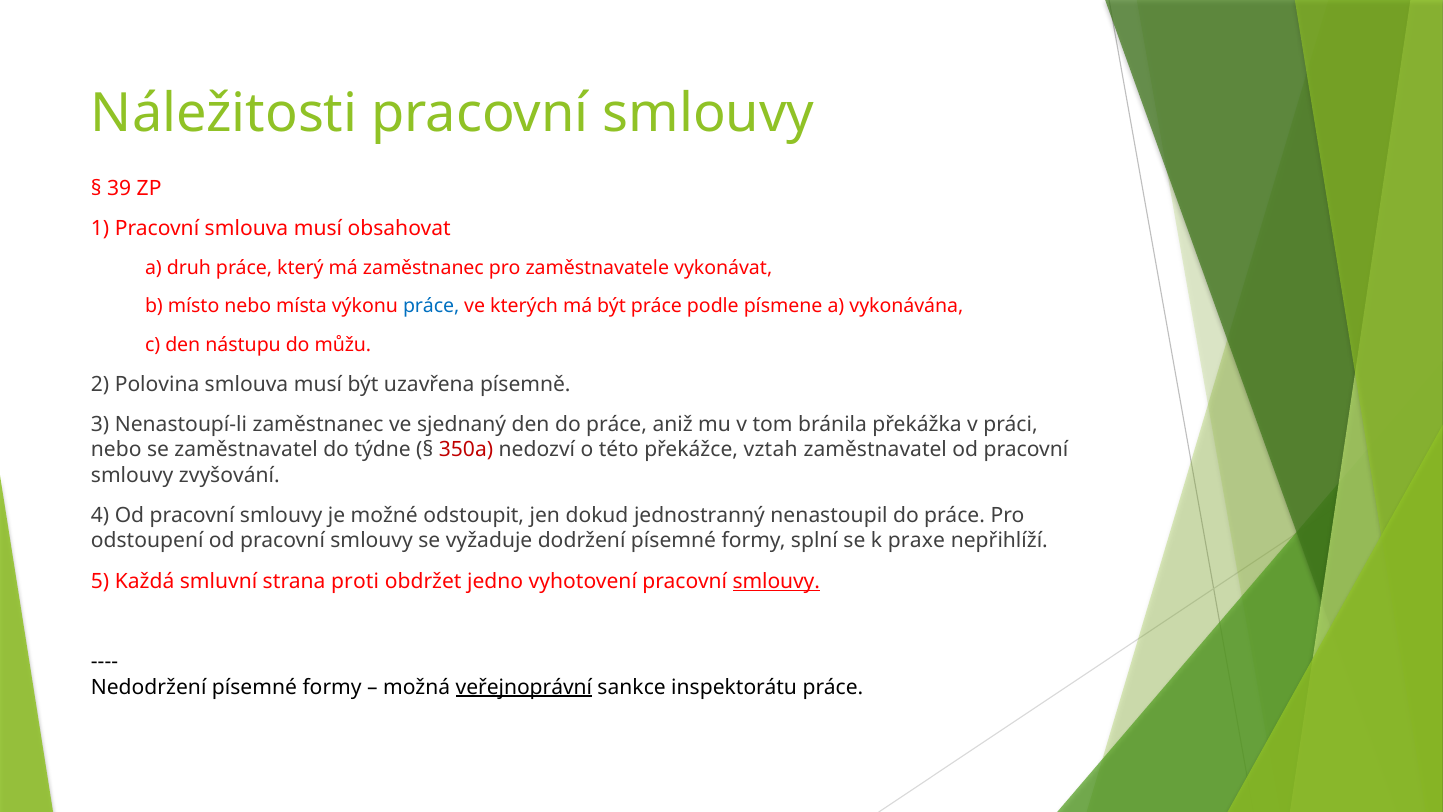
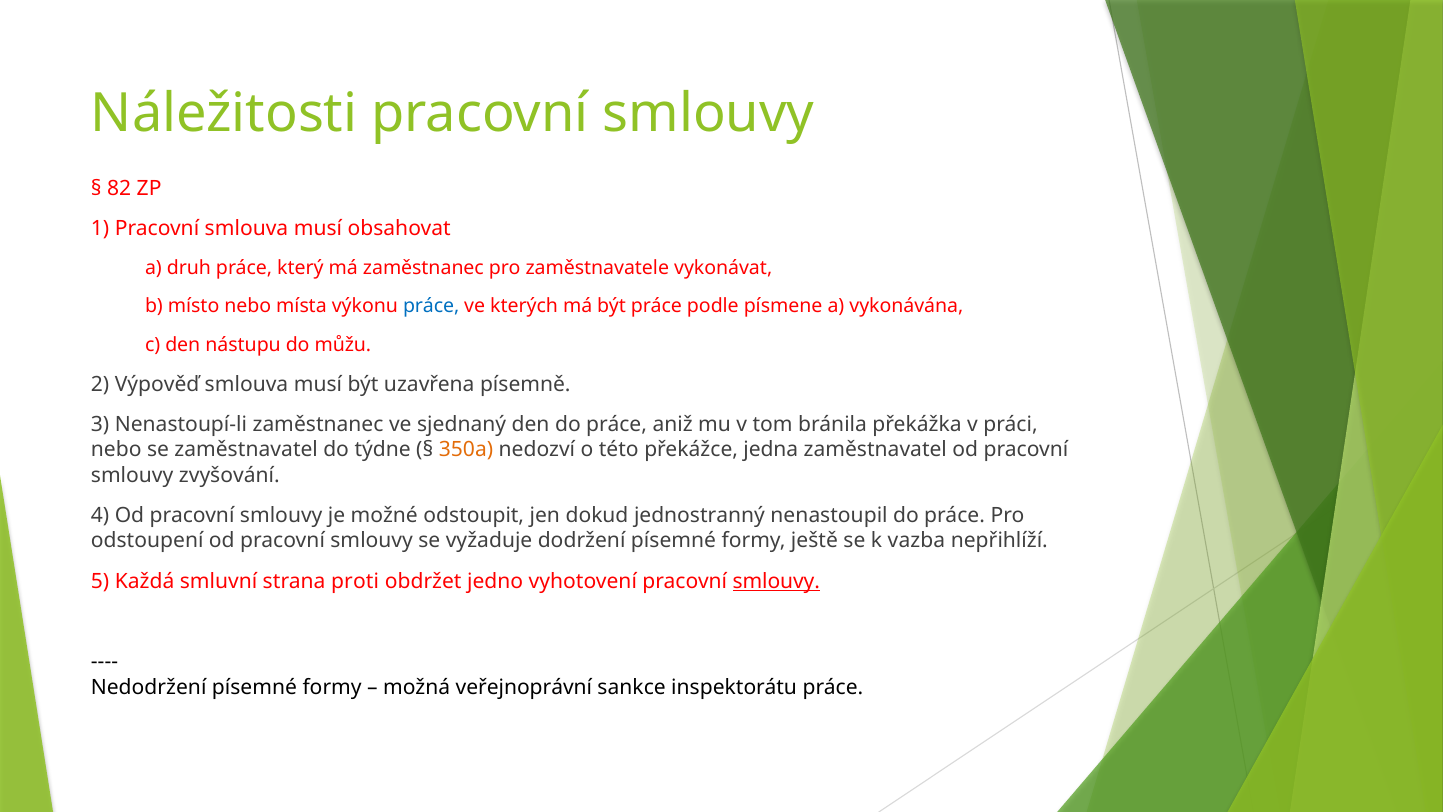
39: 39 -> 82 (119, 188)
Polovina: Polovina -> Výpověď (157, 384)
350a colour: red -> orange (466, 450)
vztah: vztah -> jedna (771, 450)
splní: splní -> ještě (814, 541)
praxe: praxe -> vazba (916, 541)
veřejnoprávní underline: present -> none (524, 687)
